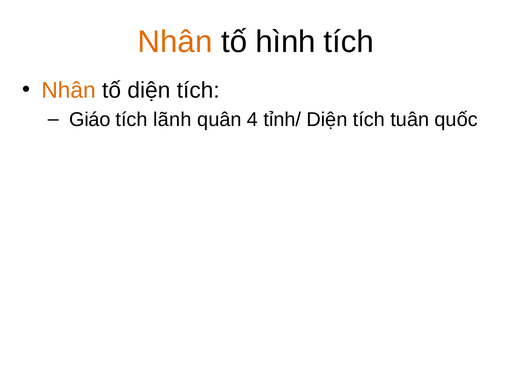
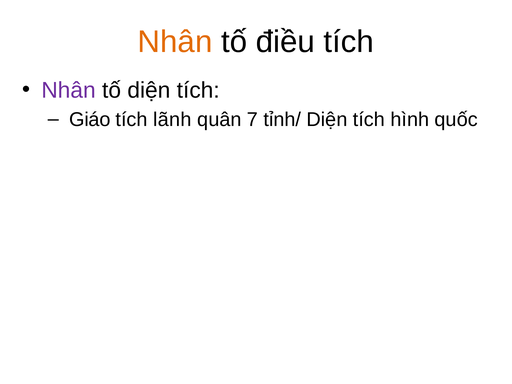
hình: hình -> điều (285, 42)
Nhân colour: orange -> purple (69, 90)
4: 4 -> 7 (253, 120)
tuân: tuân -> hình (410, 120)
